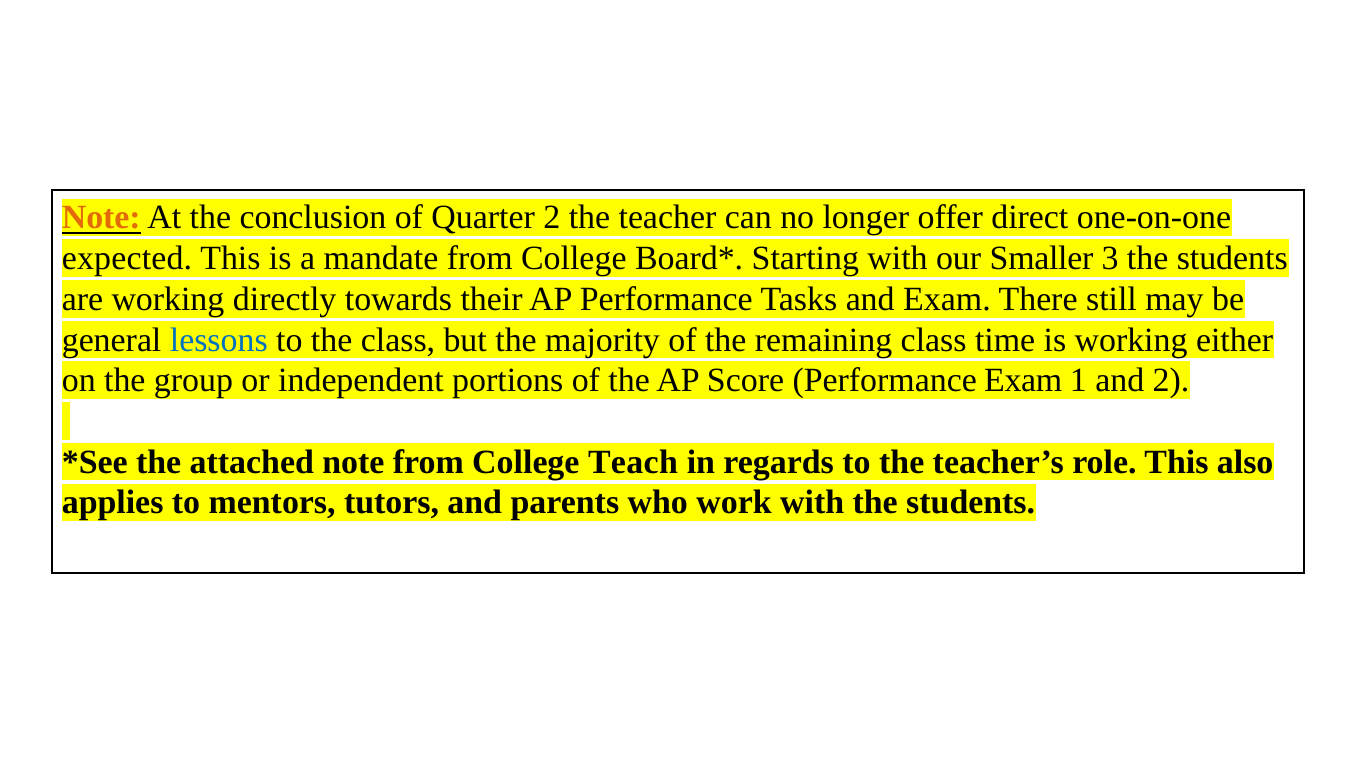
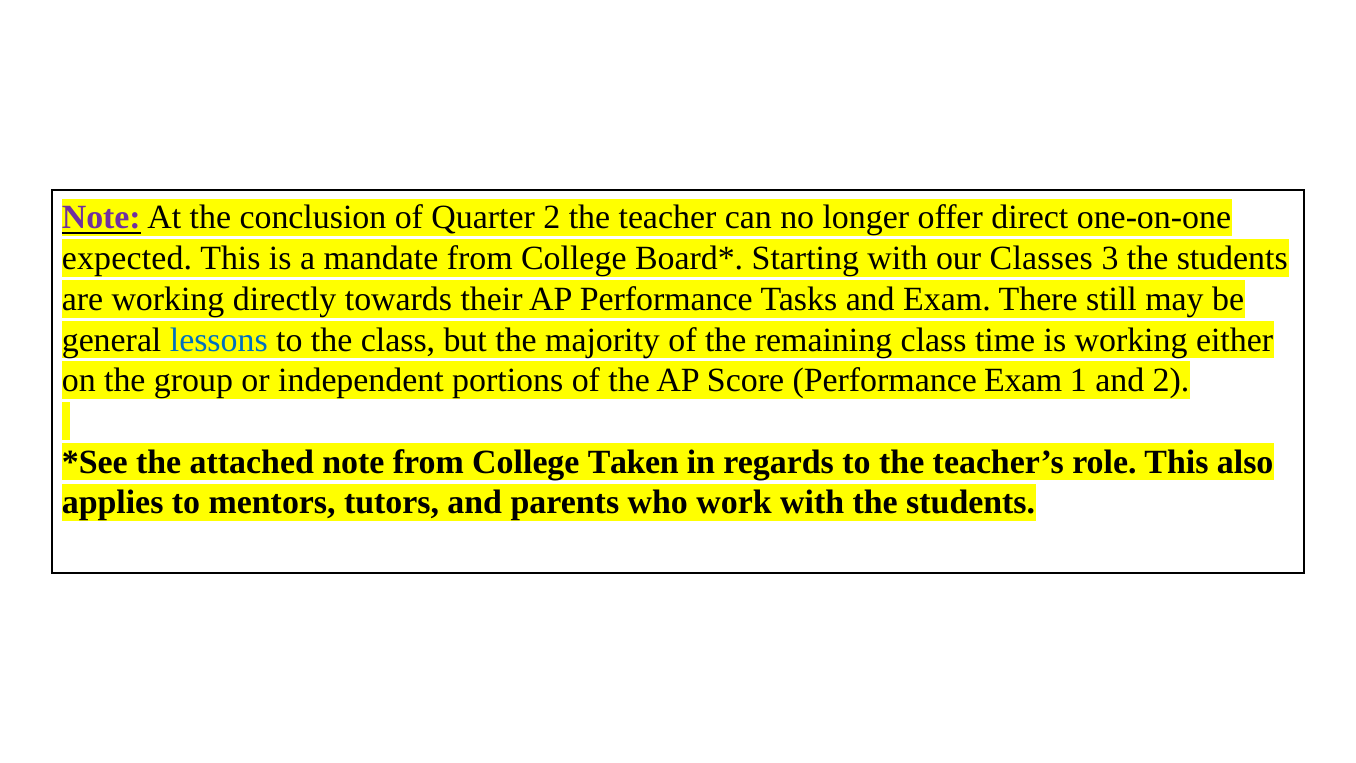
Note colour: orange -> purple (101, 218)
Smaller: Smaller -> Classes (1041, 258)
Teach: Teach -> Taken (633, 462)
